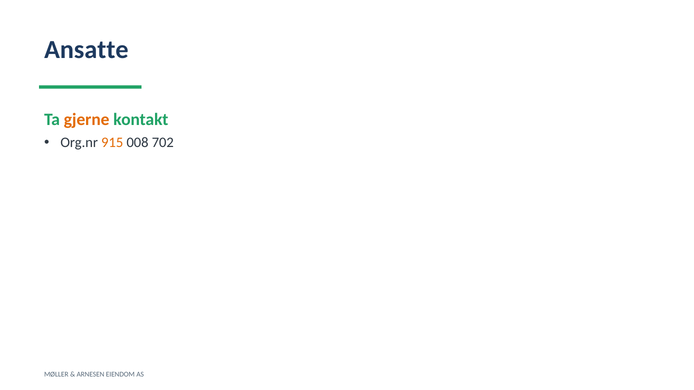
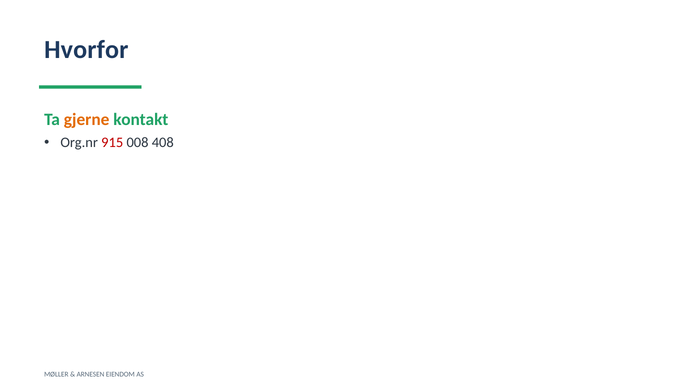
Ansatte: Ansatte -> Hvorfor (86, 50)
915 colour: orange -> red (112, 143)
702: 702 -> 408 (163, 143)
